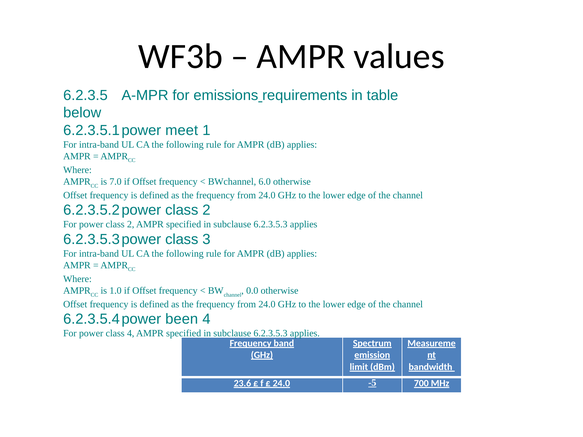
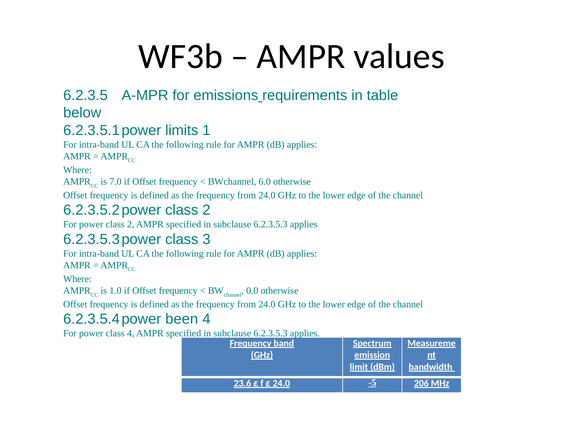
meet: meet -> limits (182, 130)
700: 700 -> 206 (421, 383)
